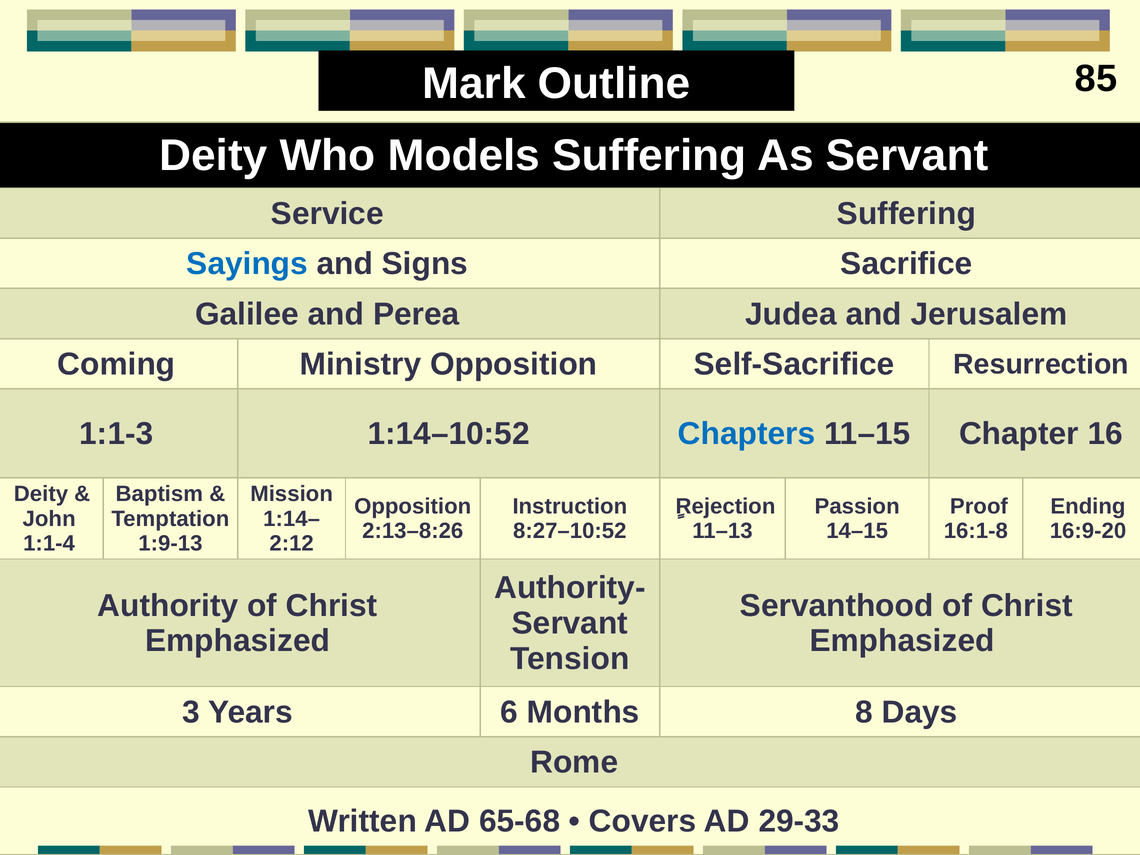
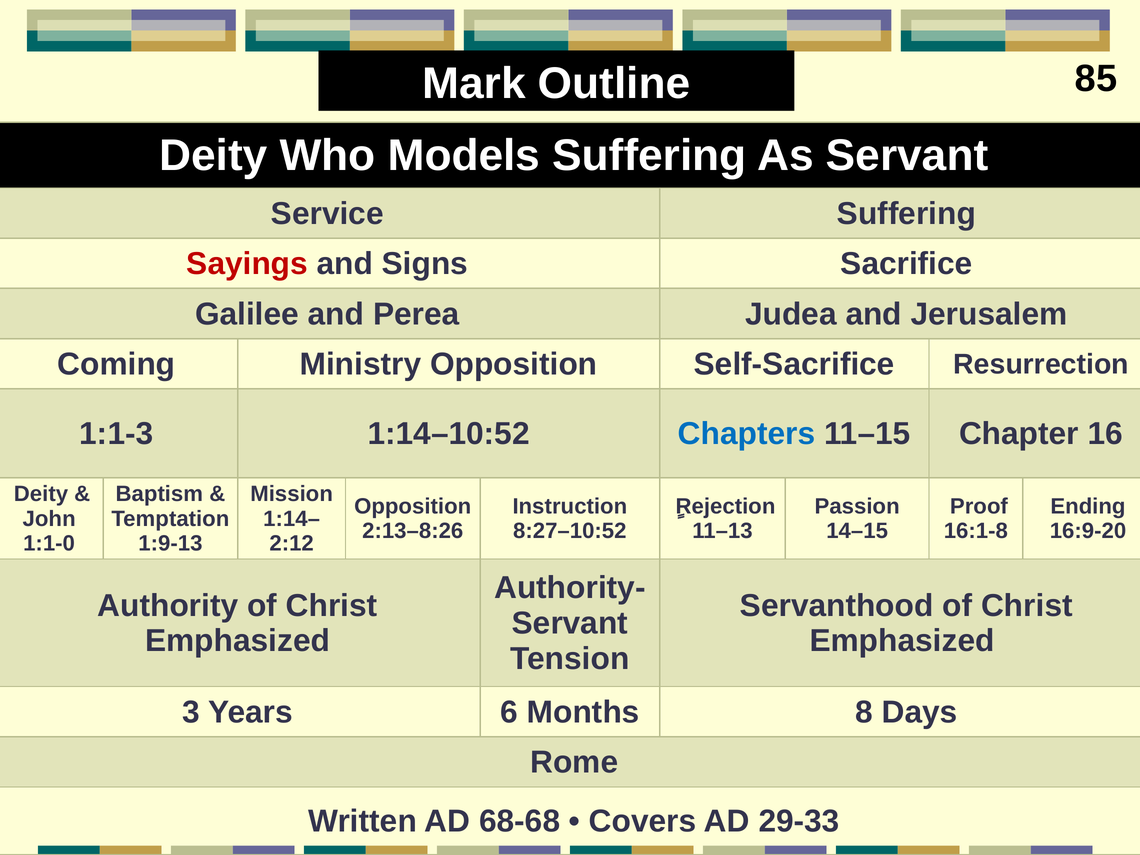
Sayings colour: blue -> red (247, 264)
1:1-4: 1:1-4 -> 1:1-0 (49, 544)
65-68: 65-68 -> 68-68 (520, 821)
